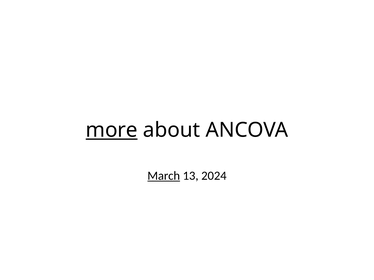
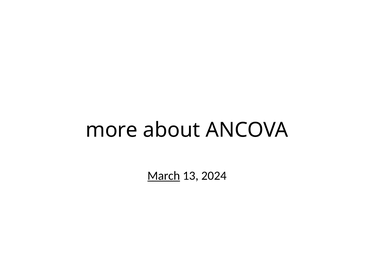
more underline: present -> none (112, 130)
